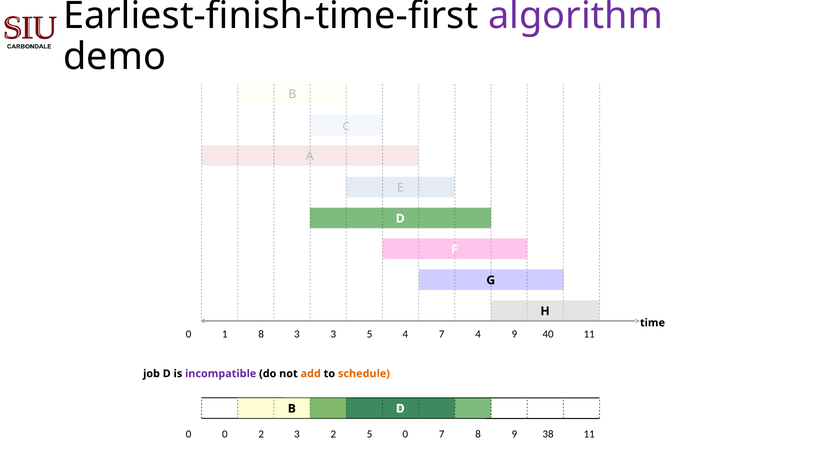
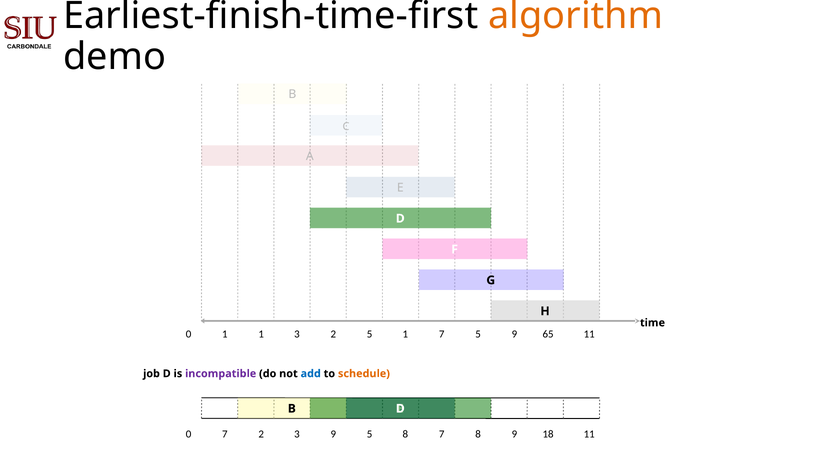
algorithm colour: purple -> orange (576, 16)
1 8: 8 -> 1 (261, 334)
3 3: 3 -> 2 (333, 334)
5 4: 4 -> 1 (405, 334)
7 4: 4 -> 5 (478, 334)
40: 40 -> 65 (548, 334)
add colour: orange -> blue (311, 374)
0 0: 0 -> 7 (225, 434)
3 2: 2 -> 9 (333, 434)
5 0: 0 -> 8 (405, 434)
38: 38 -> 18 (548, 434)
